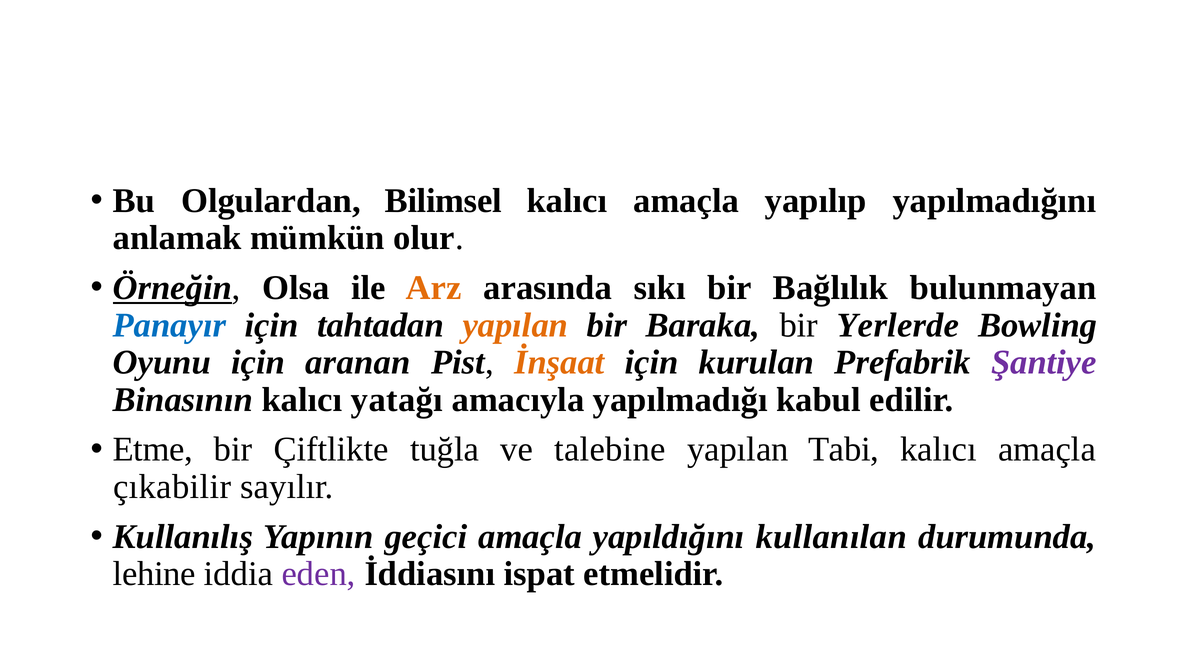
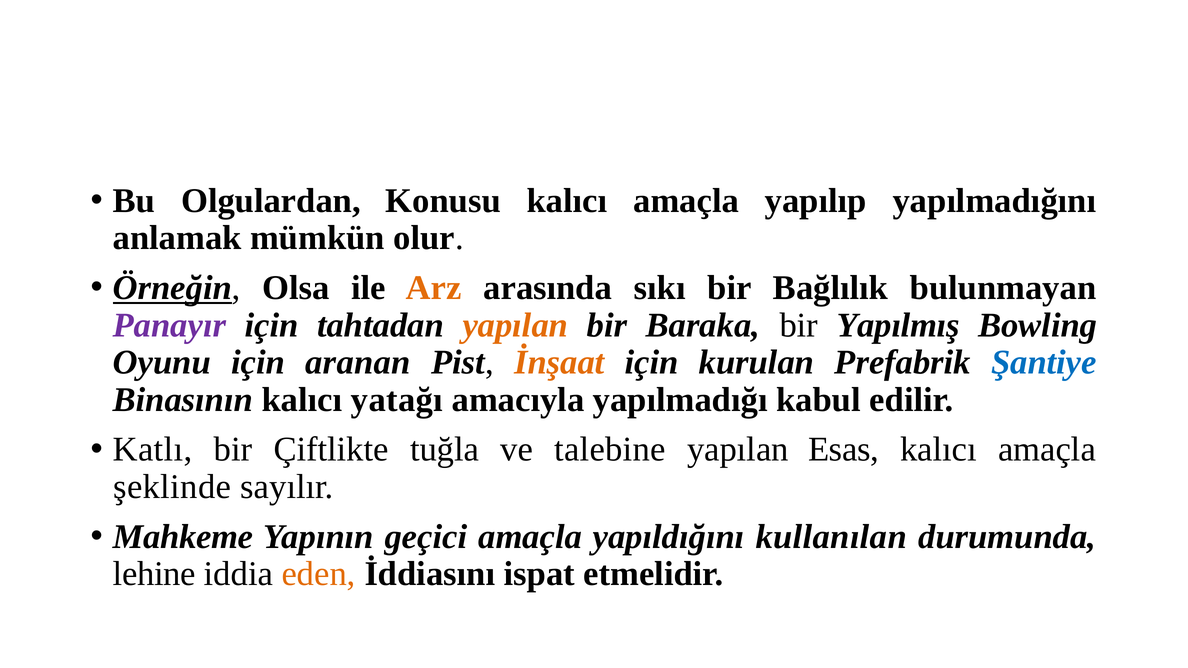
Bilimsel: Bilimsel -> Konusu (443, 201)
Panayır colour: blue -> purple (170, 325)
Yerlerde: Yerlerde -> Yapılmış (898, 325)
Şantiye colour: purple -> blue (1044, 363)
Etme: Etme -> Katlı (153, 450)
Tabi: Tabi -> Esas (844, 450)
çıkabilir: çıkabilir -> şeklinde (172, 487)
Kullanılış: Kullanılış -> Mahkeme (183, 537)
eden colour: purple -> orange (319, 574)
